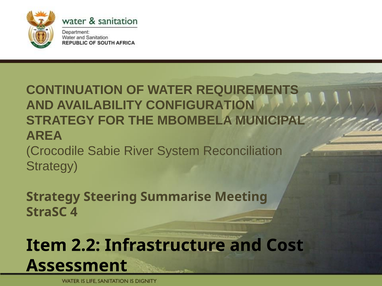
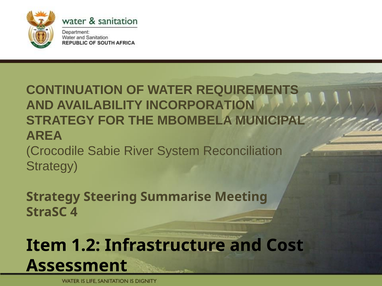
CONFIGURATION: CONFIGURATION -> INCORPORATION (200, 105)
2.2: 2.2 -> 1.2 (86, 246)
